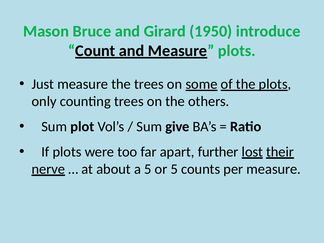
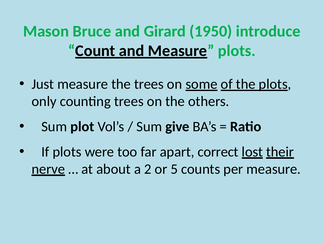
further: further -> correct (218, 152)
a 5: 5 -> 2 (148, 169)
